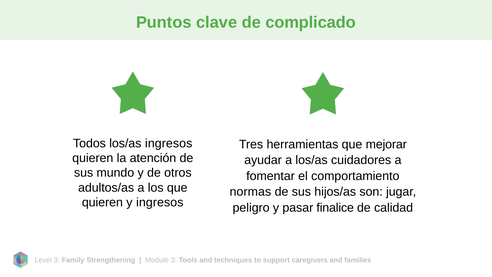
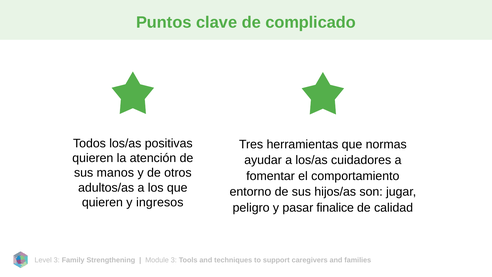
los/as ingresos: ingresos -> positivas (169, 143)
mejorar: mejorar -> normas (386, 144)
mundo: mundo -> manos (115, 173)
normas: normas -> entorno (250, 192)
